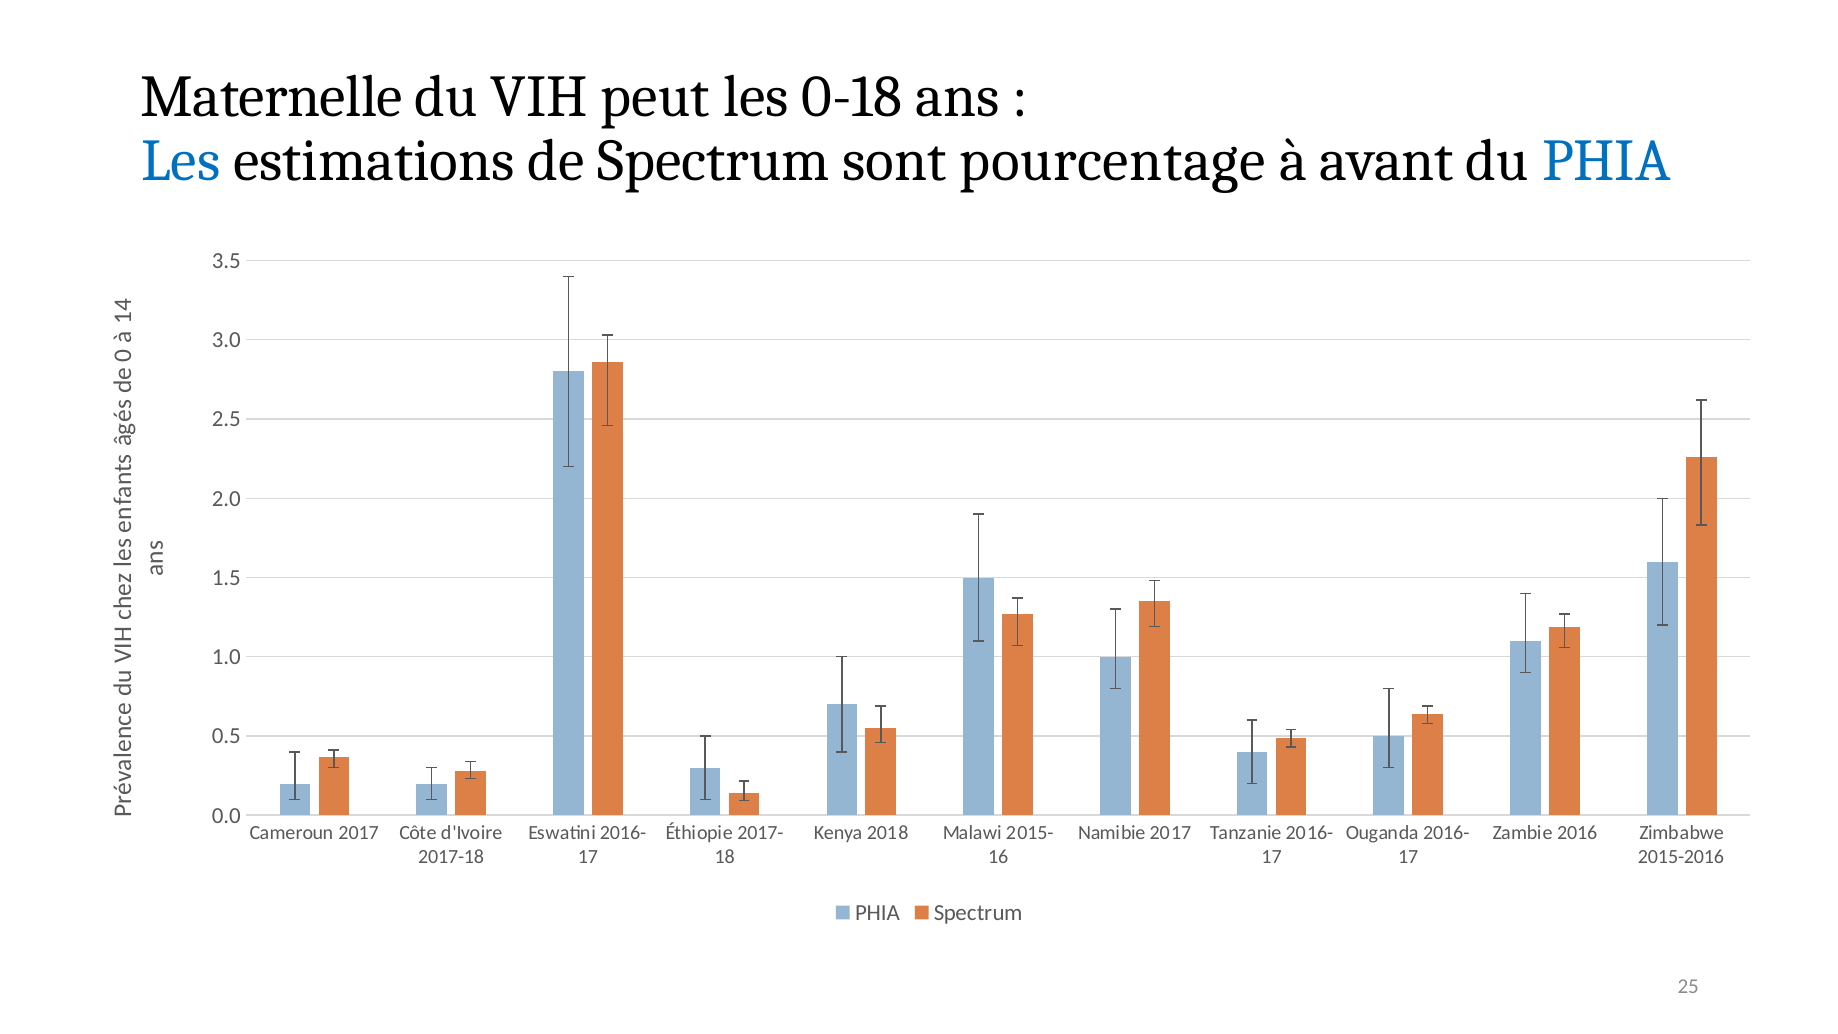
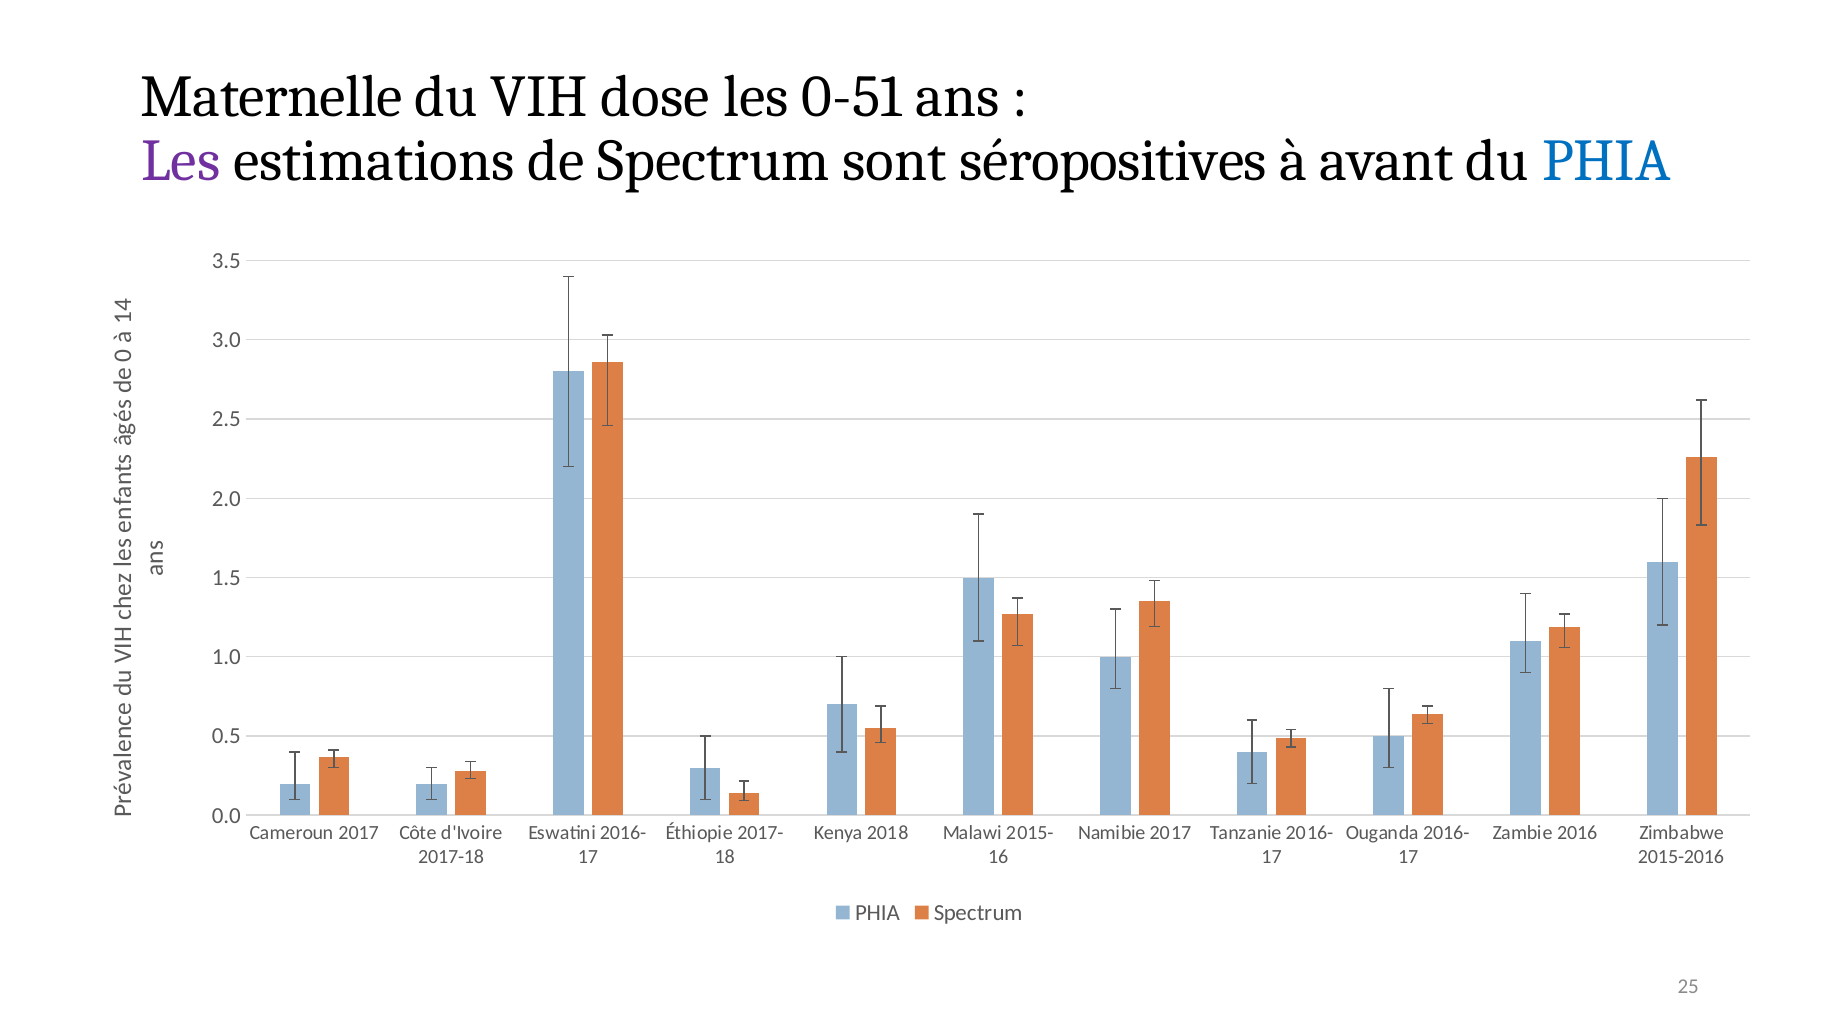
peut: peut -> dose (655, 97)
0-18: 0-18 -> 0-51 (852, 97)
Les colour: blue -> purple (181, 161)
pourcentage: pourcentage -> séropositives (1113, 161)
